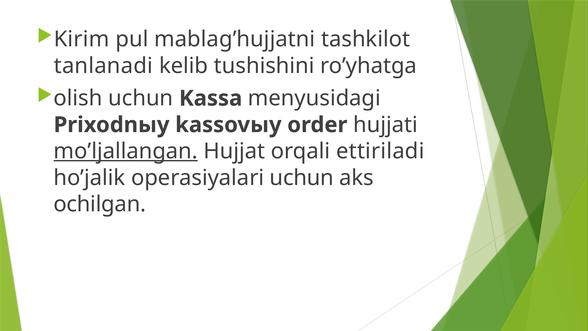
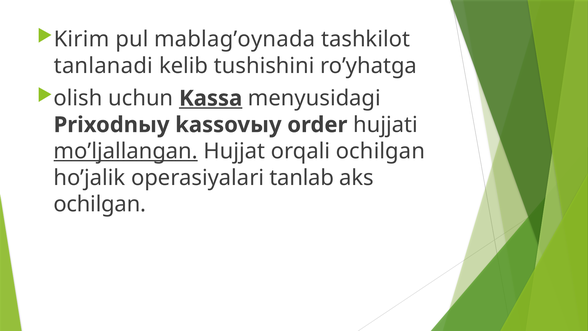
mablag’hujjatni: mablag’hujjatni -> mablag’oynada (235, 39)
Kassa underline: none -> present (211, 98)
orqali ettiriladi: ettiriladi -> ochilgan (380, 151)
operasiyalari uchun: uchun -> tanlab (302, 178)
